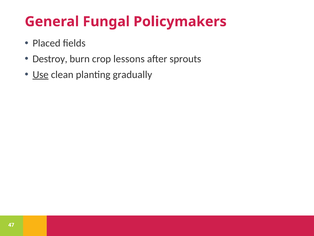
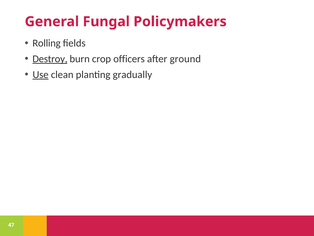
Placed: Placed -> Rolling (47, 43)
Destroy underline: none -> present (50, 59)
lessons: lessons -> officers (129, 59)
sprouts: sprouts -> ground (185, 59)
